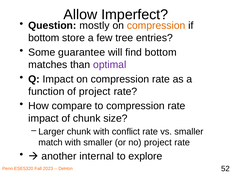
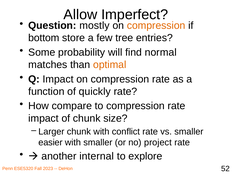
guarantee: guarantee -> probability (82, 52)
find bottom: bottom -> normal (161, 52)
optimal colour: purple -> orange (110, 65)
of project: project -> quickly (95, 91)
match: match -> easier (51, 142)
